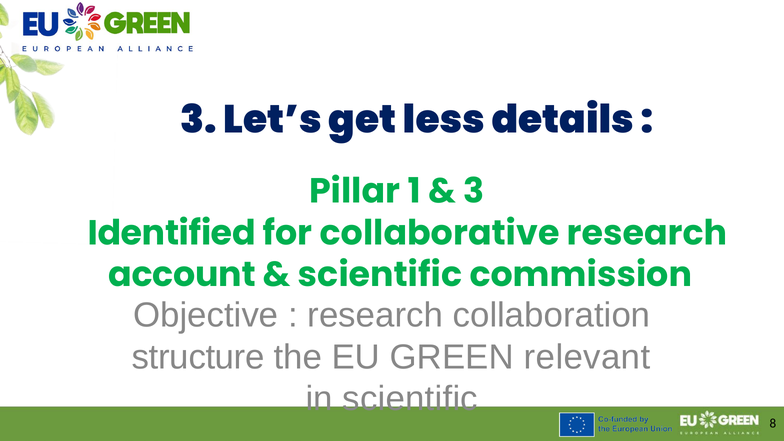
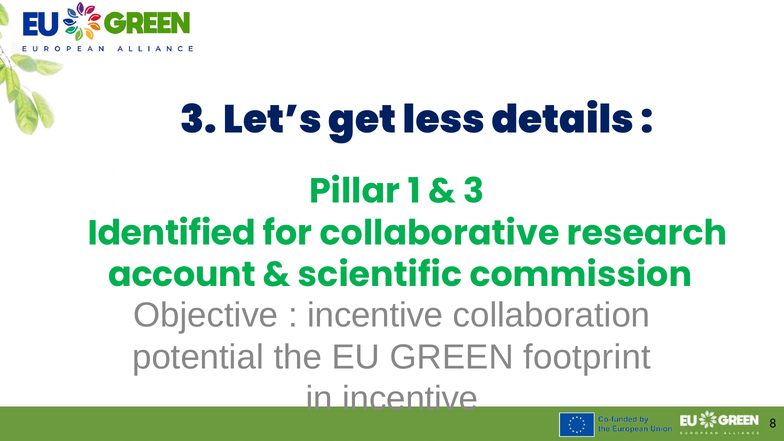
research: research -> incentive (375, 315)
structure: structure -> potential (198, 357)
relevant: relevant -> footprint (587, 357)
in scientific: scientific -> incentive (410, 399)
